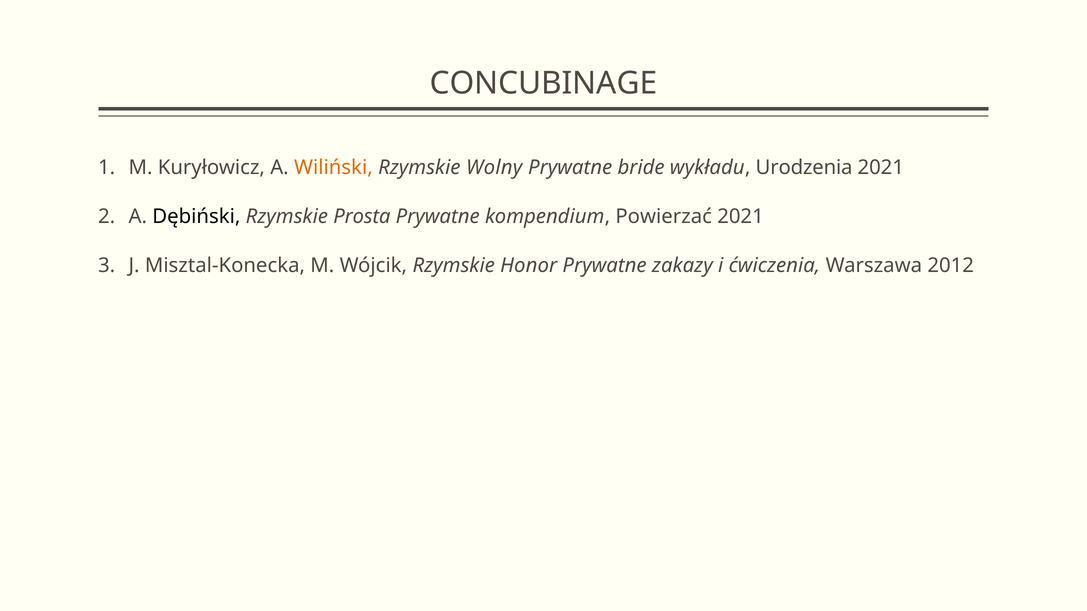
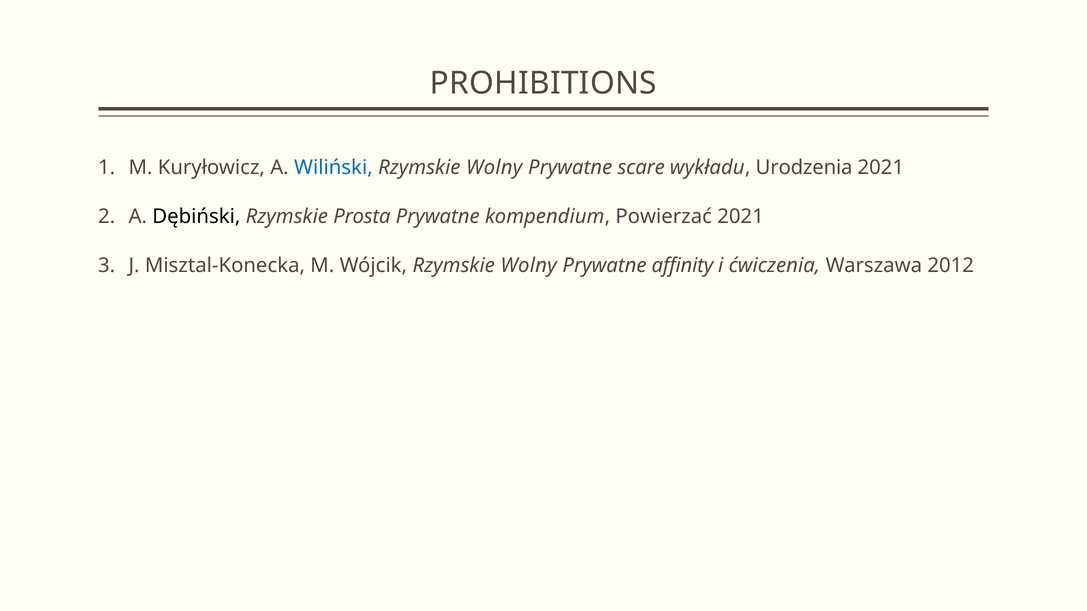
CONCUBINAGE: CONCUBINAGE -> PROHIBITIONS (543, 83)
Wiliński colour: orange -> blue (333, 168)
bride: bride -> scare (641, 168)
Wójcik Rzymskie Honor: Honor -> Wolny (529, 266)
zakazy: zakazy -> affinity (682, 266)
